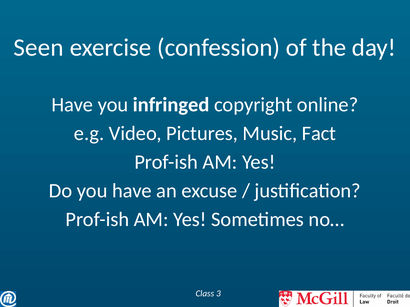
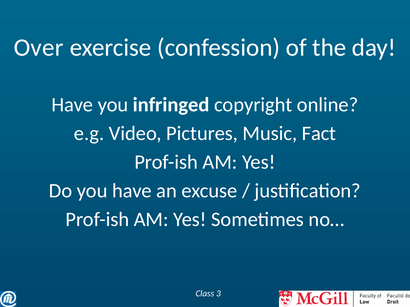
Seen: Seen -> Over (39, 48)
